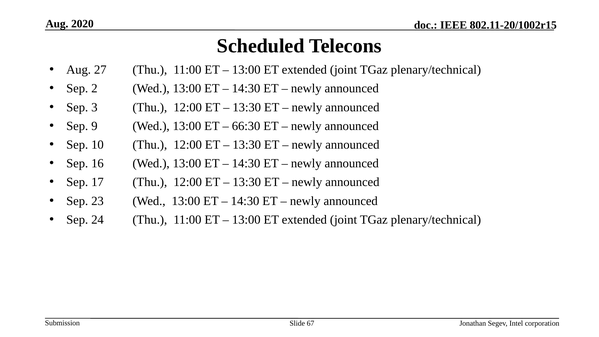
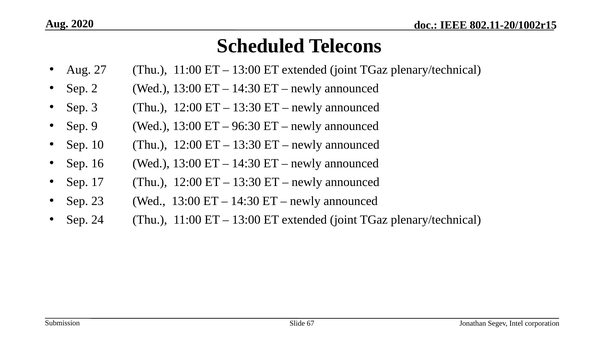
66:30: 66:30 -> 96:30 (246, 126)
